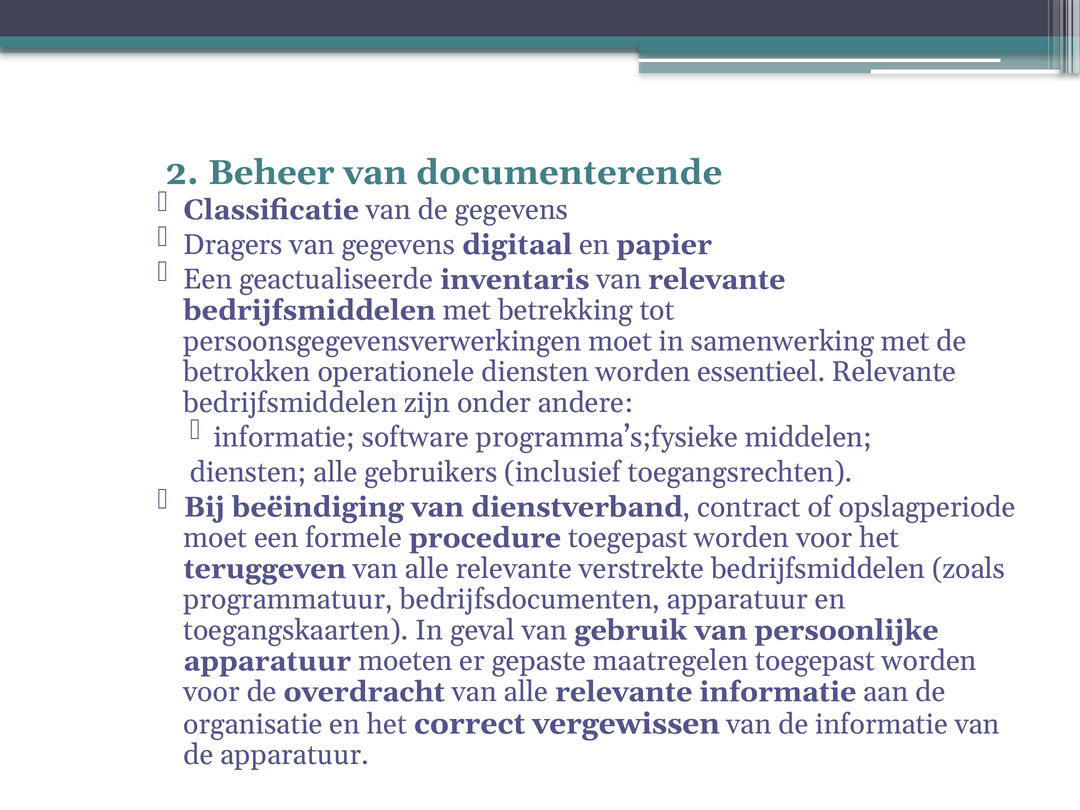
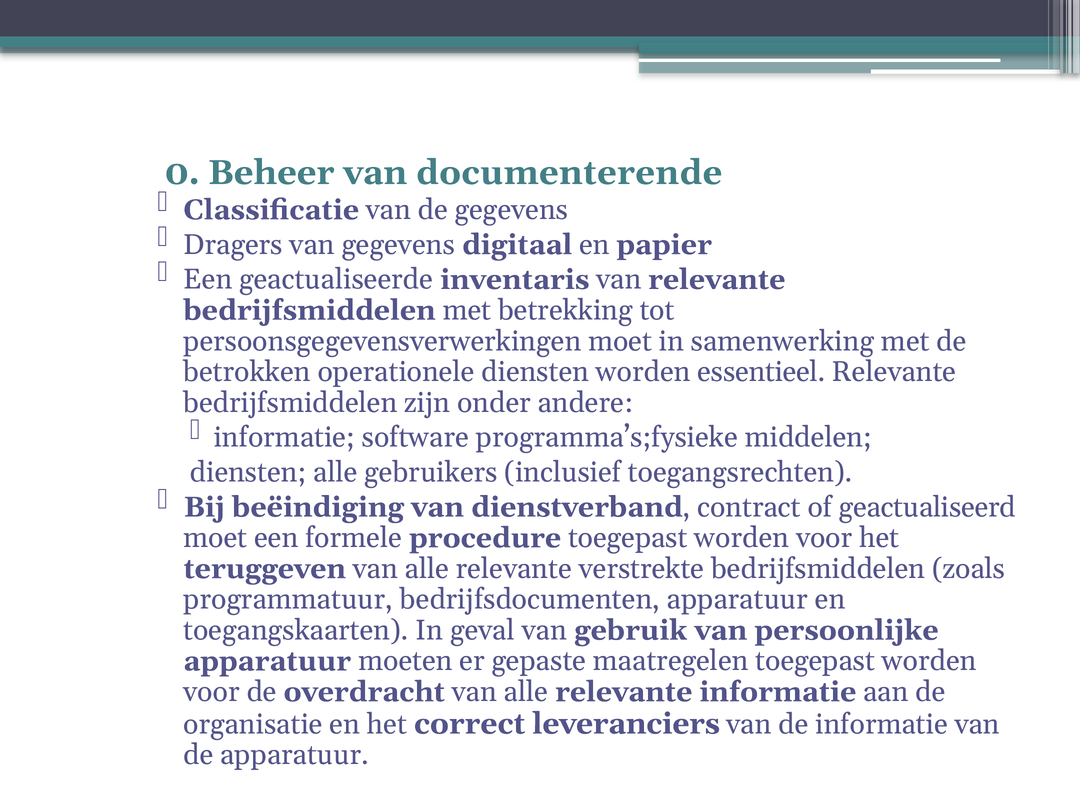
2: 2 -> 0 (182, 173)
opslagperiode: opslagperiode -> geactualiseerd (927, 507)
vergewissen: vergewissen -> leveranciers (626, 724)
